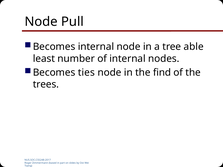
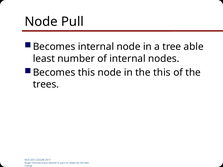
Becomes ties: ties -> this (86, 73)
the find: find -> this (162, 73)
